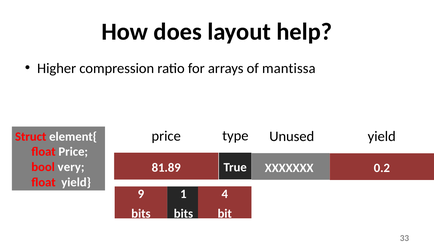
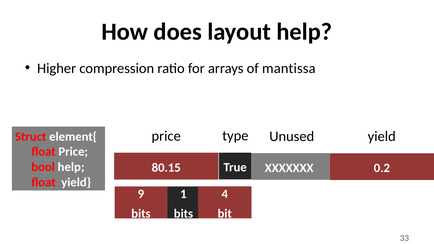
bool very: very -> help (71, 167)
81.89: 81.89 -> 80.15 (166, 168)
